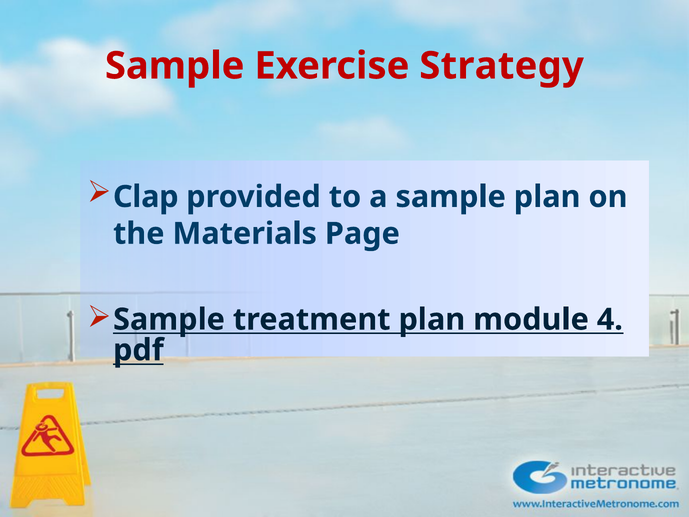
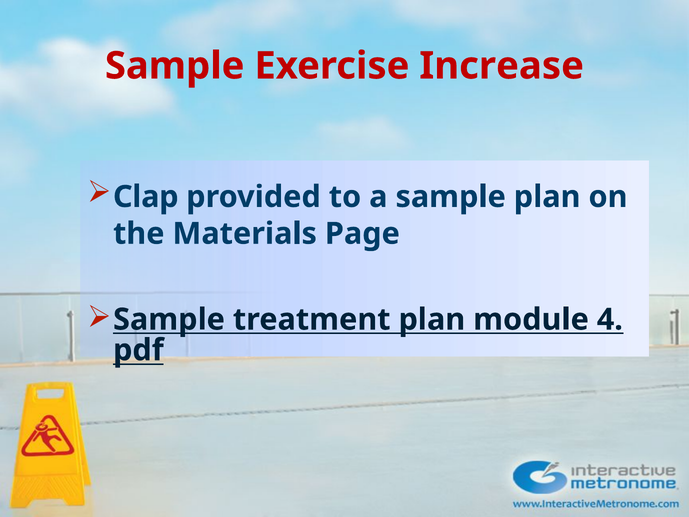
Strategy: Strategy -> Increase (502, 66)
